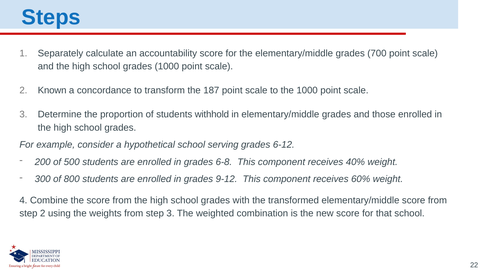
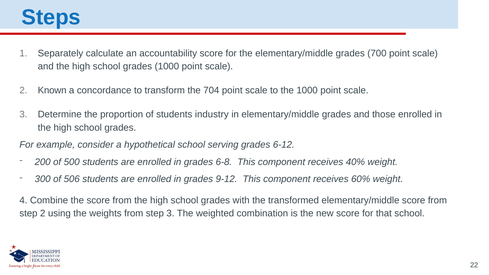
187: 187 -> 704 (211, 90)
withhold: withhold -> industry (212, 114)
800: 800 -> 506 (72, 179)
